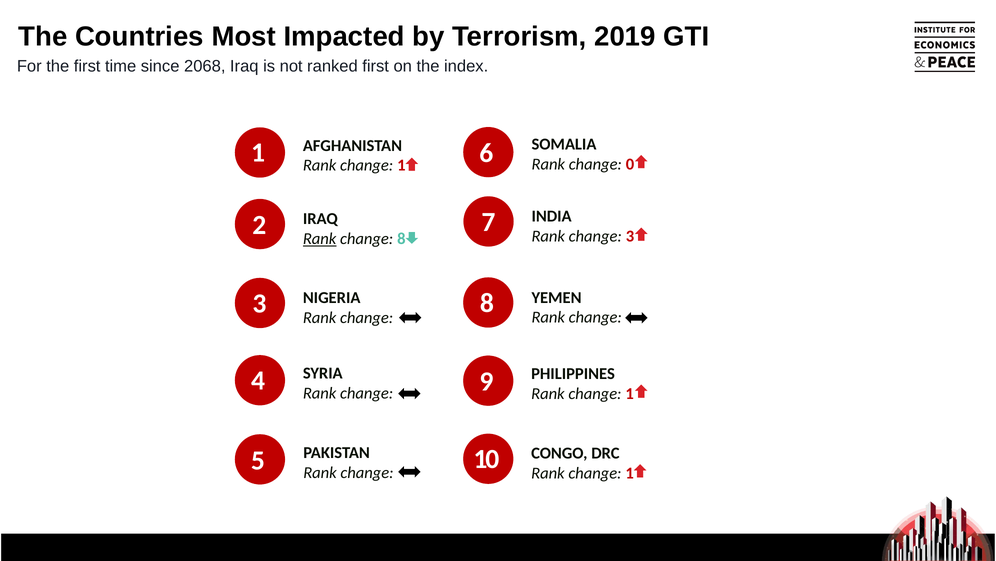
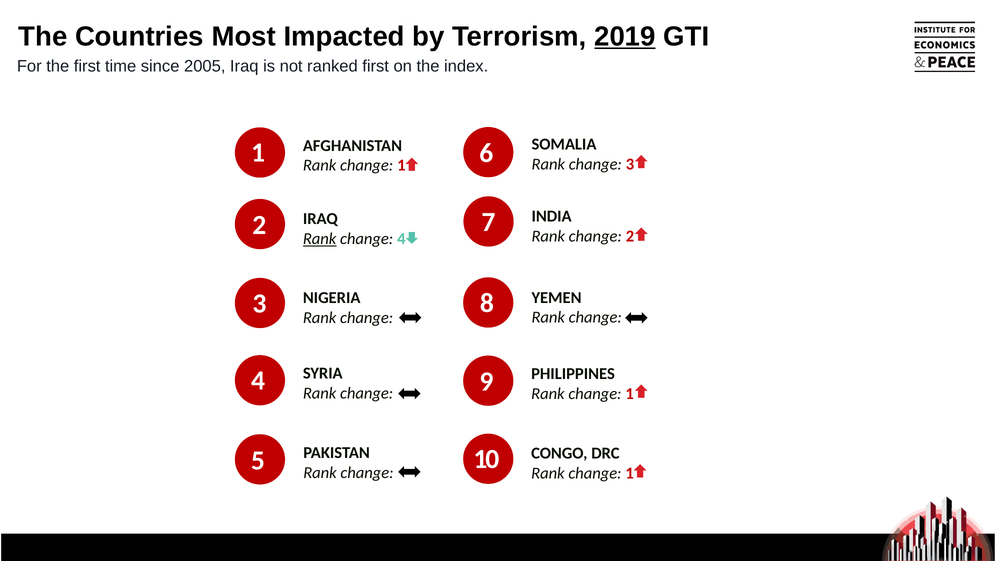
2019 underline: none -> present (625, 36)
2068: 2068 -> 2005 (205, 66)
0: 0 -> 3 (630, 164)
3: 3 -> 2 (630, 236)
8: 8 -> 4 (401, 238)
